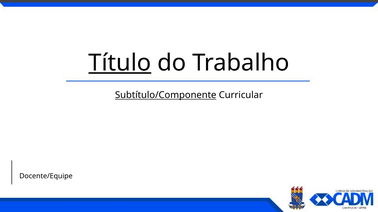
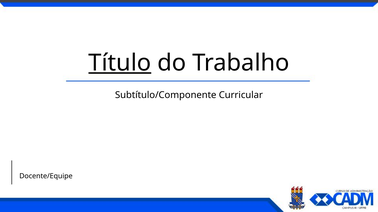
Subtítulo/Componente underline: present -> none (166, 95)
